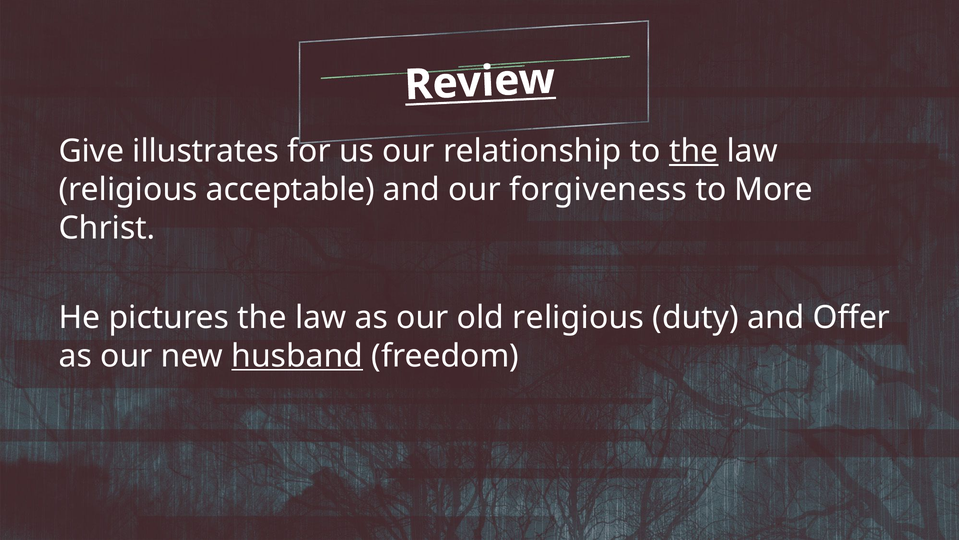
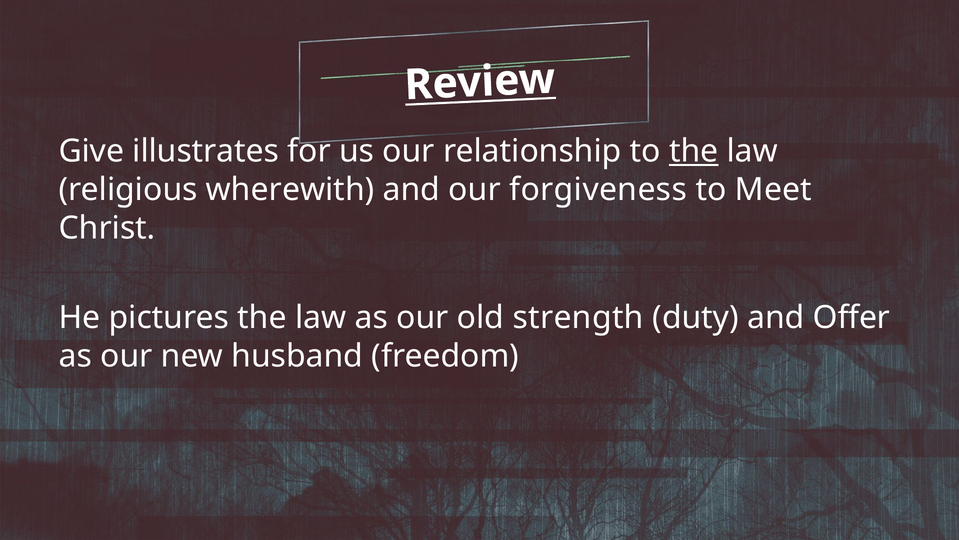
acceptable: acceptable -> wherewith (290, 189)
More: More -> Meet (773, 189)
old religious: religious -> strength (578, 317)
husband underline: present -> none (297, 356)
